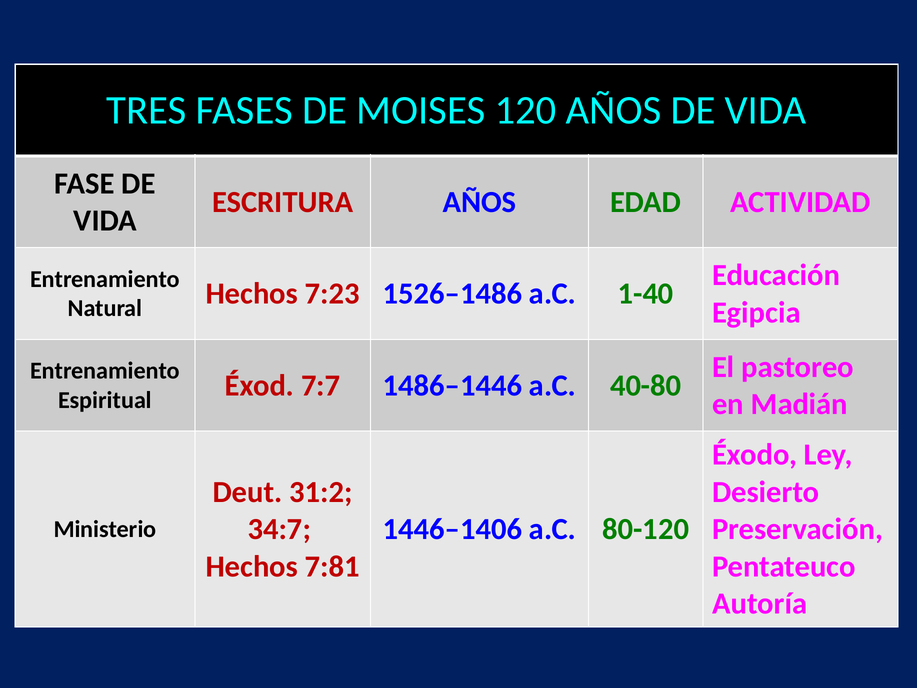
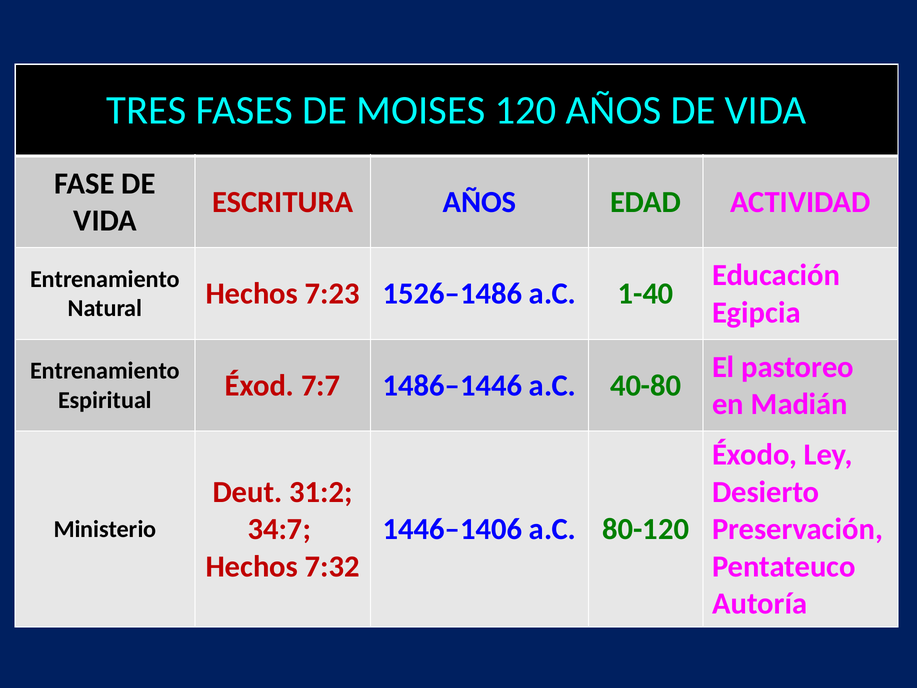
7:81: 7:81 -> 7:32 (332, 566)
